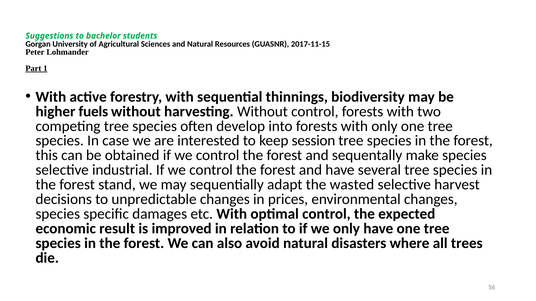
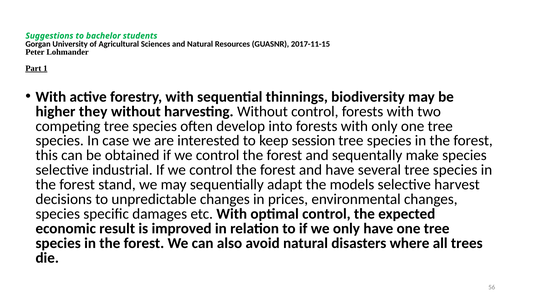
fuels: fuels -> they (93, 112)
wasted: wasted -> models (352, 185)
